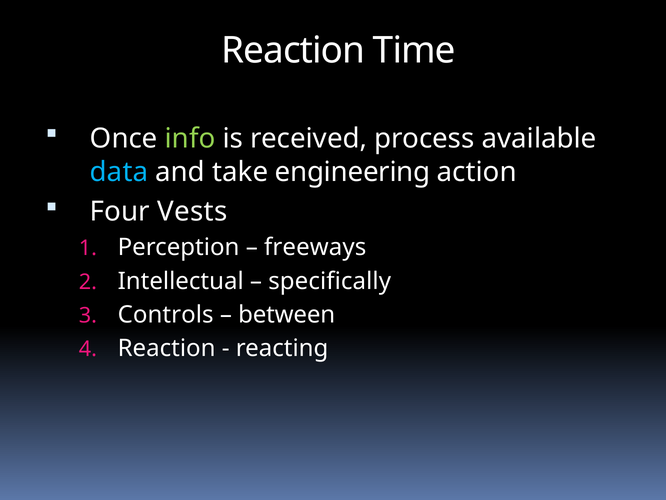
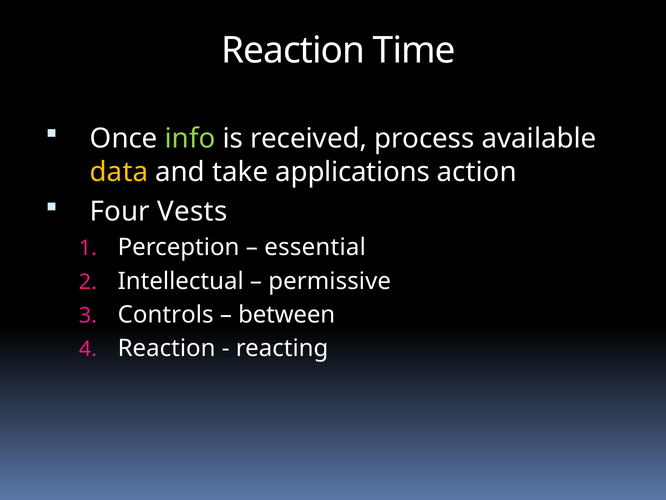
data colour: light blue -> yellow (119, 172)
engineering: engineering -> applications (353, 172)
freeways: freeways -> essential (315, 247)
specifically: specifically -> permissive (330, 281)
